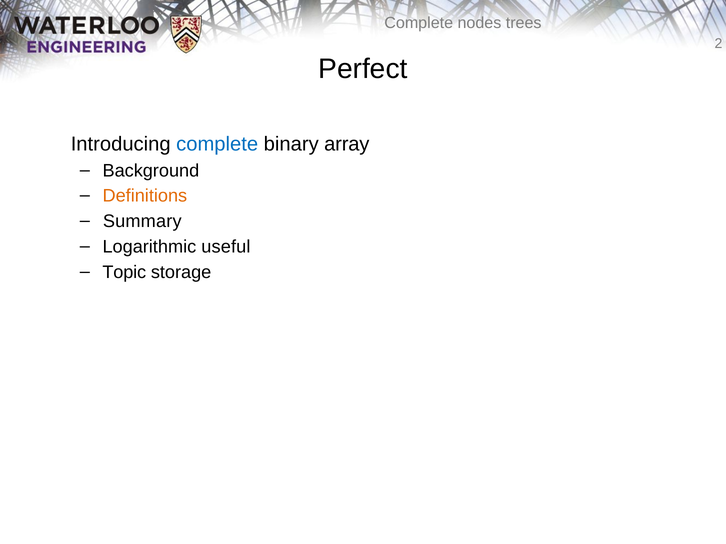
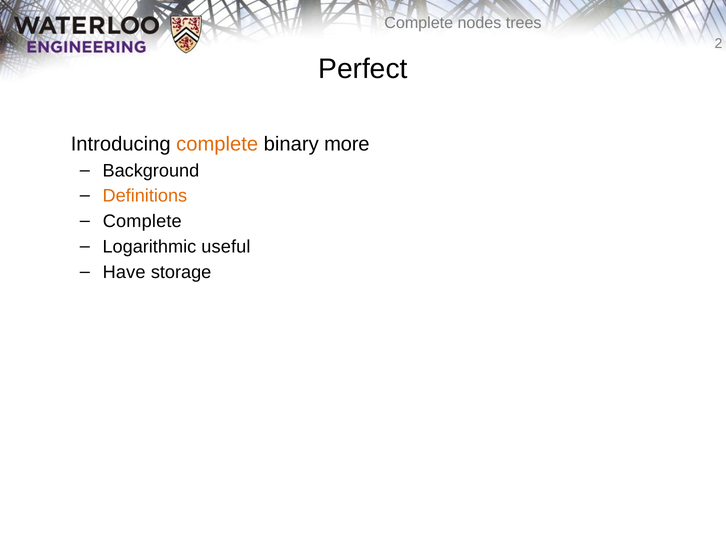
complete colour: blue -> orange (217, 144)
array: array -> more (347, 144)
Summary: Summary -> Complete (142, 221)
Topic: Topic -> Have (124, 272)
